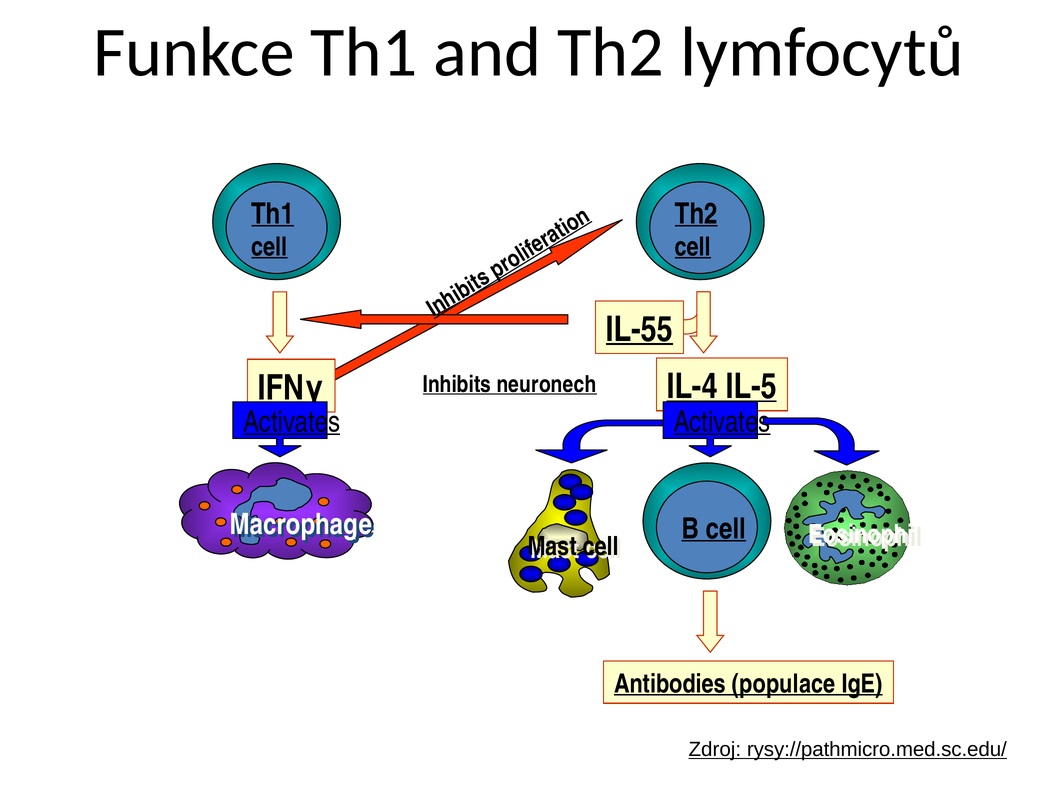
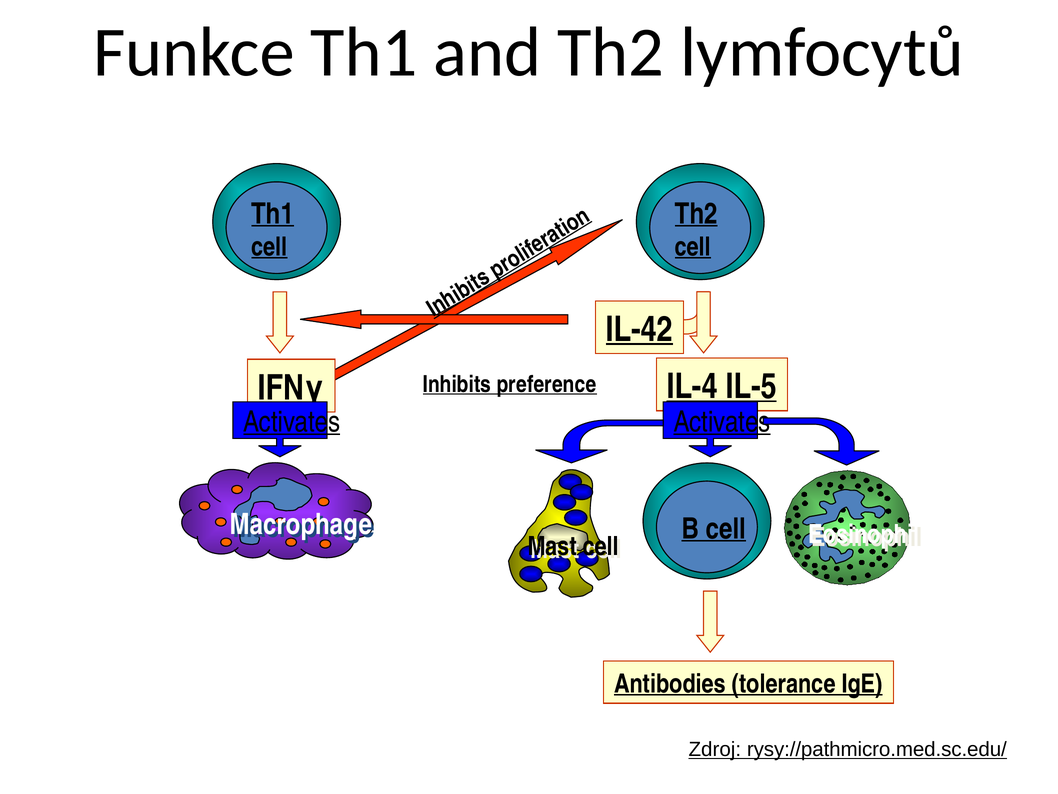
IL-55: IL-55 -> IL-42 (639, 329)
neuronech: neuronech -> preference (547, 384)
populace: populace -> tolerance (784, 684)
